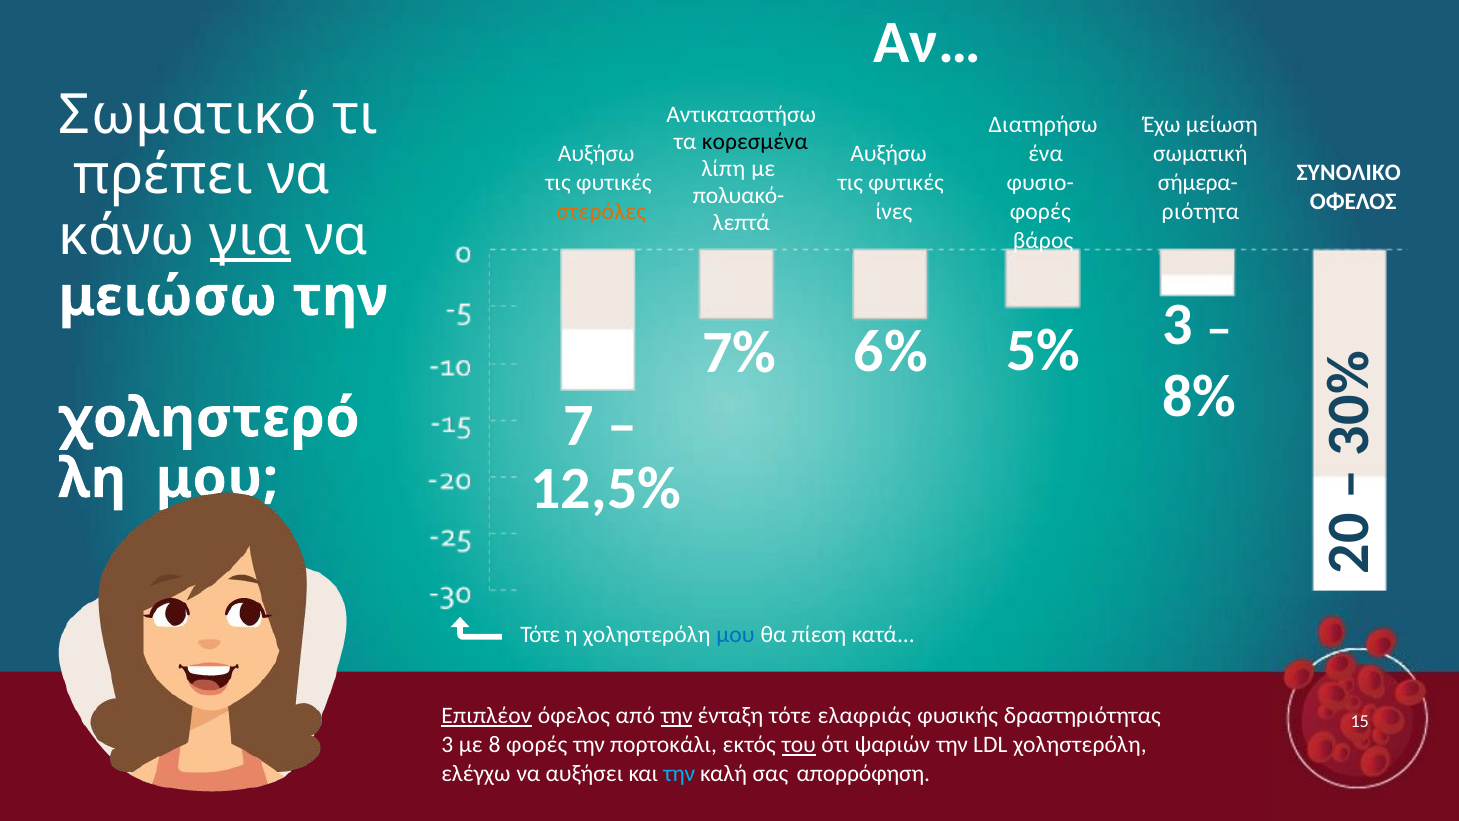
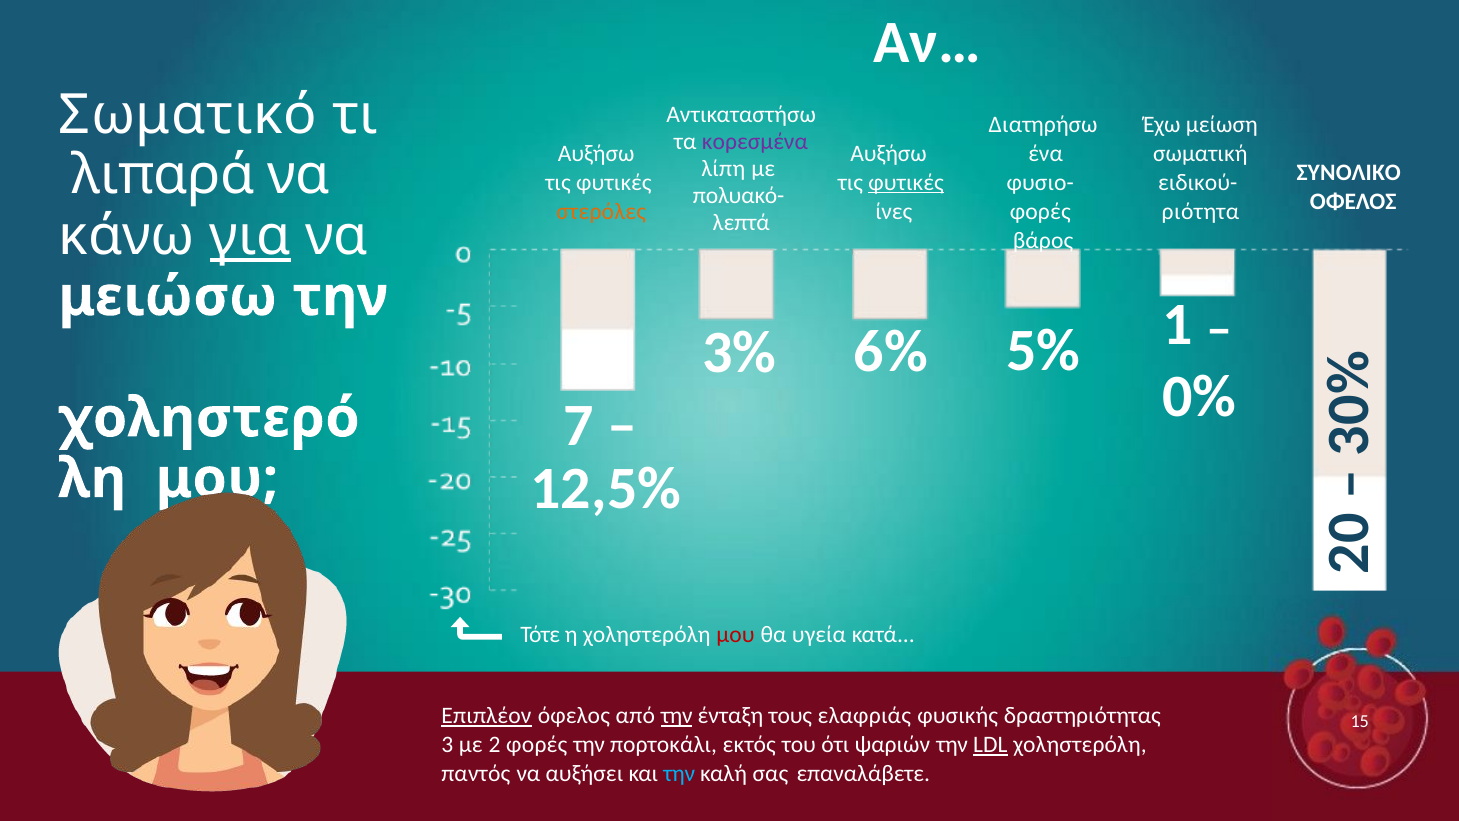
κορεσμένα colour: black -> purple (755, 142)
πρέπει: πρέπει -> λιπαρά (163, 176)
φυτικές underline: none -> present (906, 182)
σήμερα-: σήμερα- -> ειδικού- (1198, 182)
7%: 7% -> 3% (739, 353)
5% 3: 3 -> 1 (1177, 325)
8%: 8% -> 0% (1199, 396)
μου colour: blue -> red (735, 634)
πίεση: πίεση -> υγεία (819, 634)
ένταξη τότε: τότε -> τους (790, 716)
με 8: 8 -> 2 (495, 745)
του underline: present -> none (799, 745)
LDL underline: none -> present (990, 745)
ελέγχω: ελέγχω -> παντός (476, 774)
απορρόφηση: απορρόφηση -> επαναλάβετε (863, 774)
